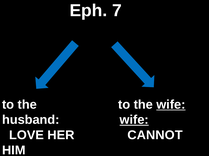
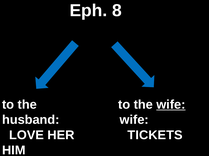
7: 7 -> 8 (117, 11)
wife underline: present -> none (134, 120)
CANNOT: CANNOT -> TICKETS (155, 136)
